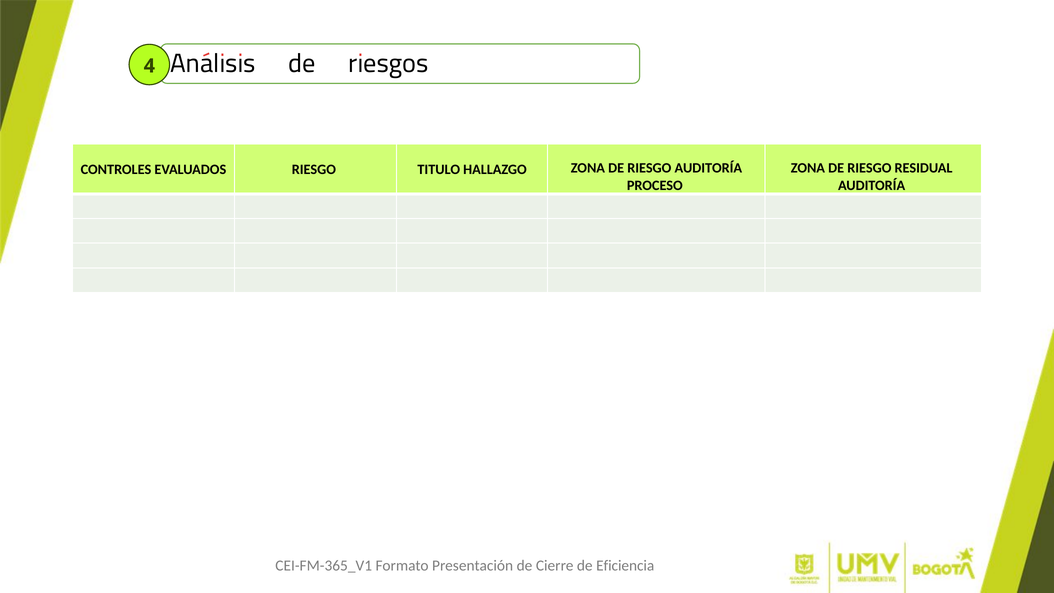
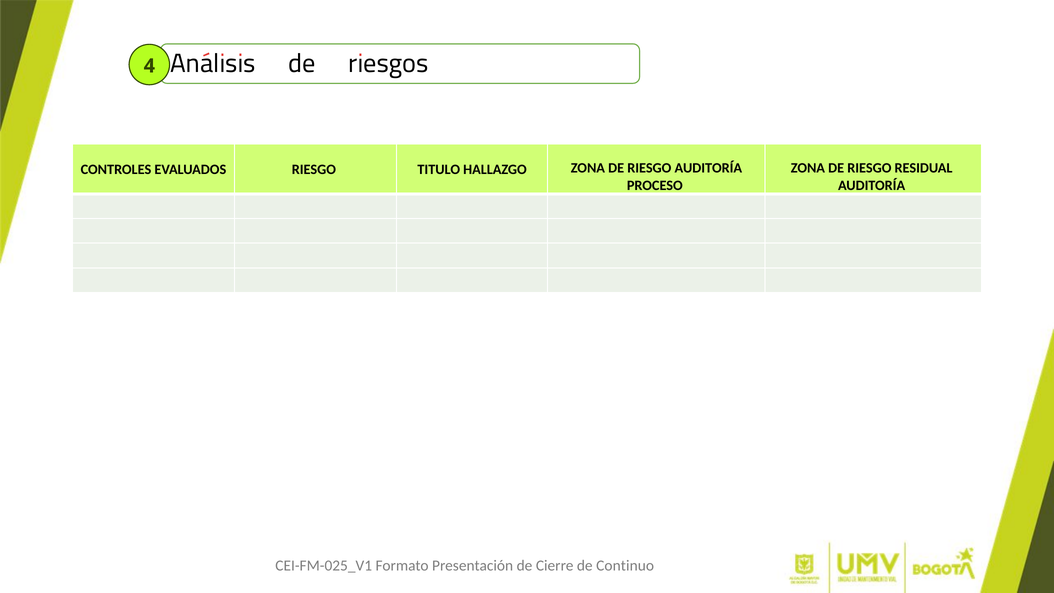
CEI-FM-365_V1: CEI-FM-365_V1 -> CEI-FM-025_V1 (324, 566)
Eficiencia: Eficiencia -> Continuo (625, 566)
